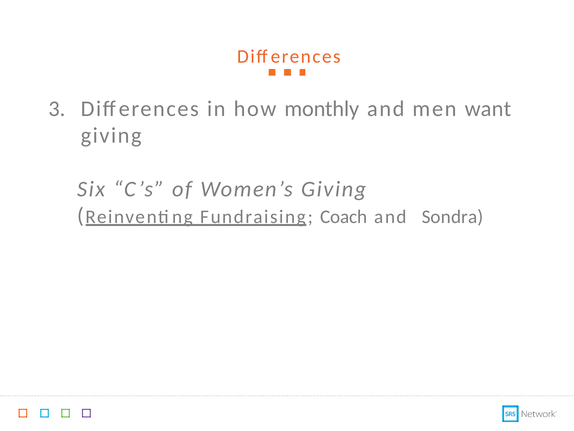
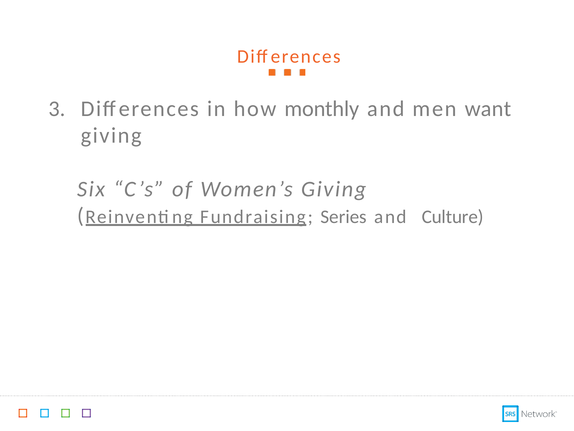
Coach: Coach -> Series (344, 217)
Sondra: Sondra -> Culture (453, 217)
